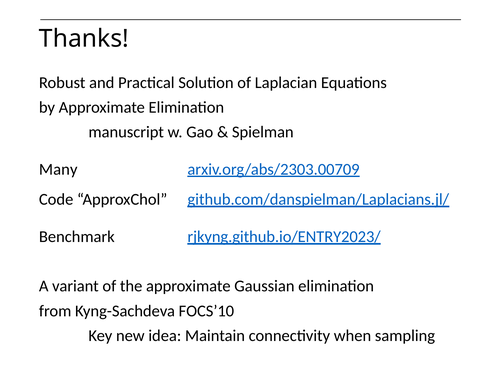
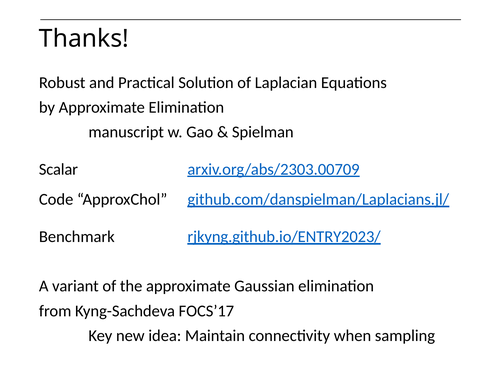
Many: Many -> Scalar (58, 169)
FOCS’10: FOCS’10 -> FOCS’17 (206, 310)
